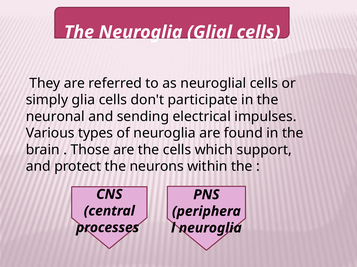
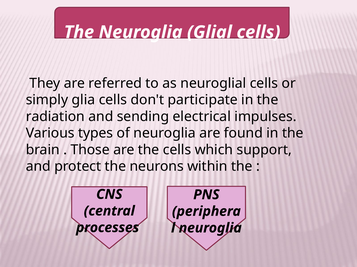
neuronal: neuronal -> radiation (55, 117)
